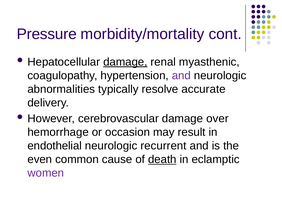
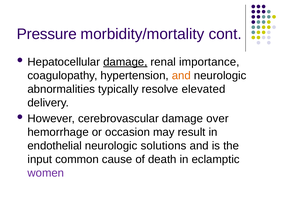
myasthenic: myasthenic -> importance (209, 62)
and colour: purple -> orange (181, 76)
accurate: accurate -> elevated (204, 89)
recurrent: recurrent -> solutions (164, 146)
even: even -> input (40, 160)
death underline: present -> none (162, 160)
